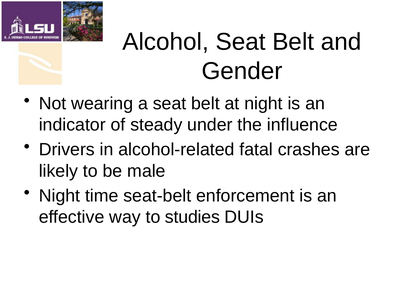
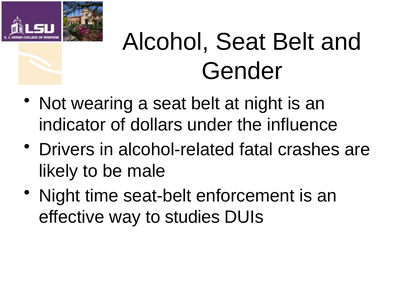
steady: steady -> dollars (156, 125)
